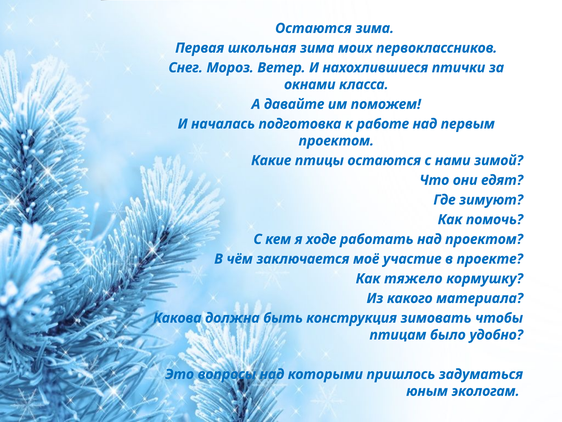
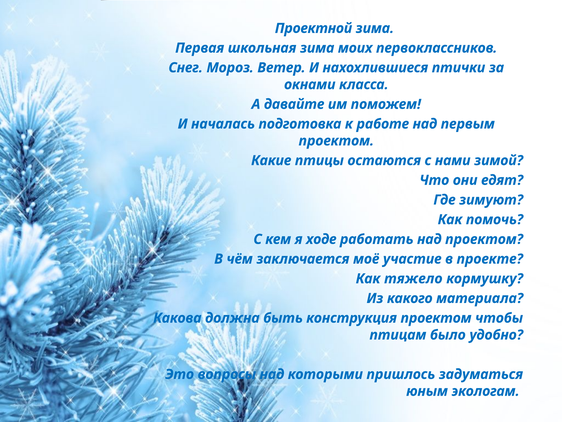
Остаются: Остаются -> Проектной (314, 28)
конструкция зимовать: зимовать -> проектом (436, 318)
